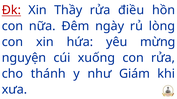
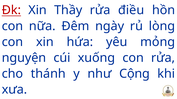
mừng: mừng -> mỏng (158, 42)
Giám: Giám -> Cộng (134, 74)
